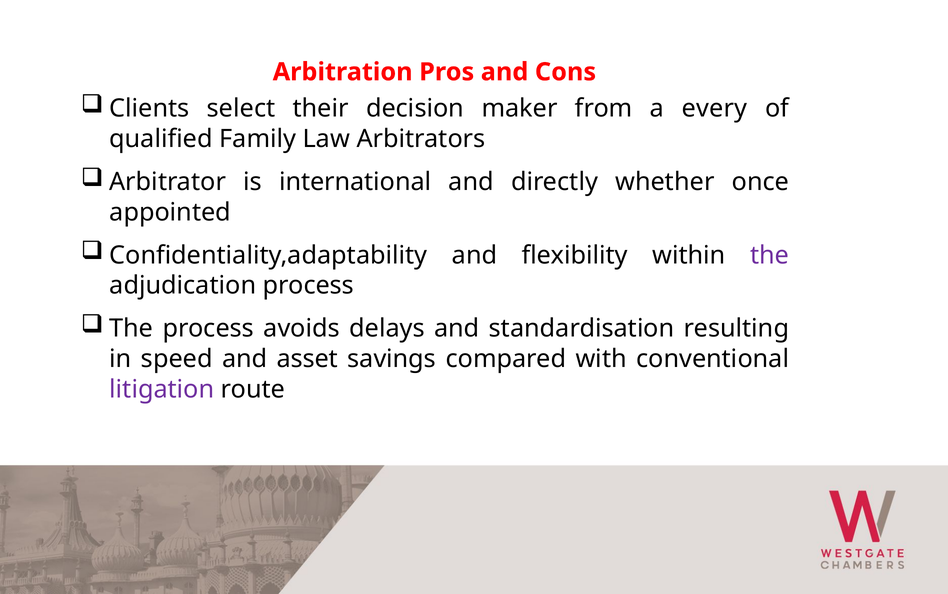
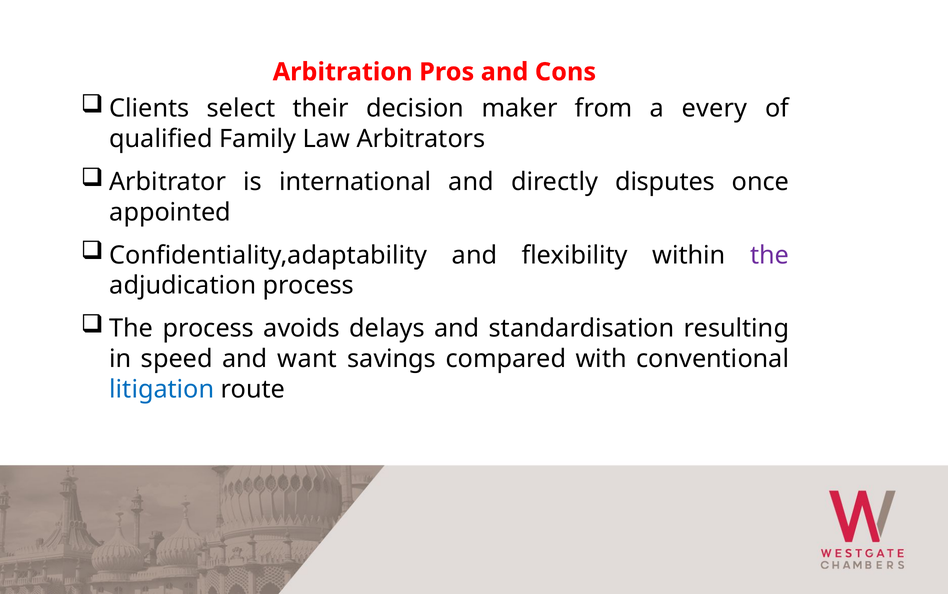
whether: whether -> disputes (665, 182)
asset: asset -> want (307, 359)
litigation colour: purple -> blue (162, 389)
